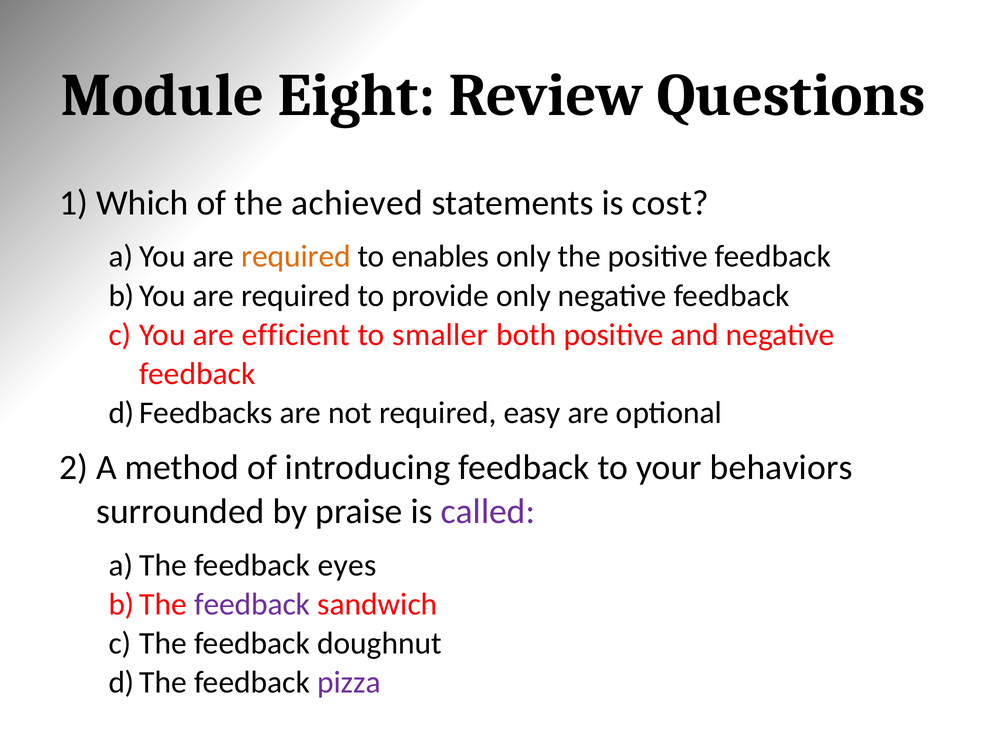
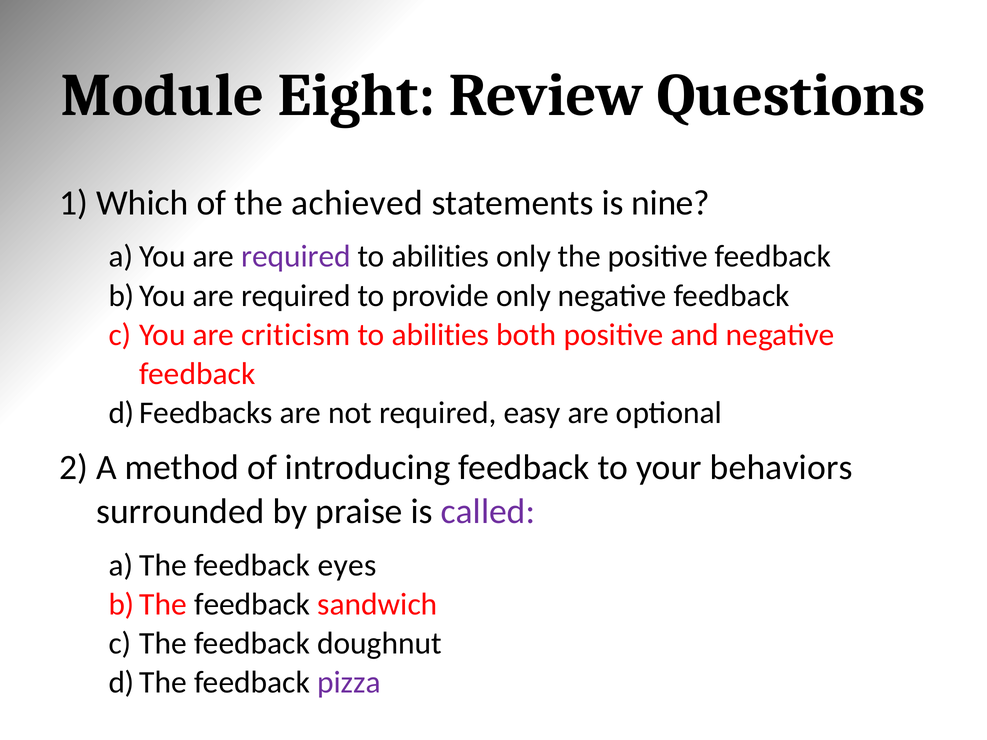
cost: cost -> nine (671, 203)
required colour: orange -> purple (296, 257)
enables: enables -> abilities (440, 257)
efficient: efficient -> criticism (296, 335)
smaller: smaller -> abilities (440, 335)
feedback colour: purple -> black (252, 604)
